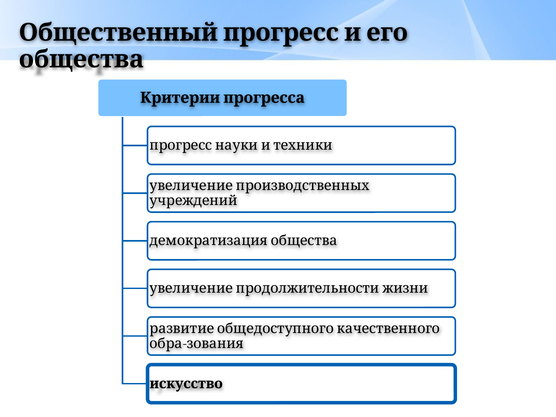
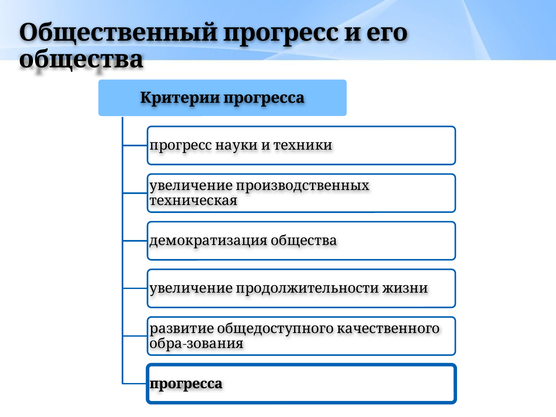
учреждений: учреждений -> техническая (194, 201)
искусство: искусство -> прогресса (186, 384)
